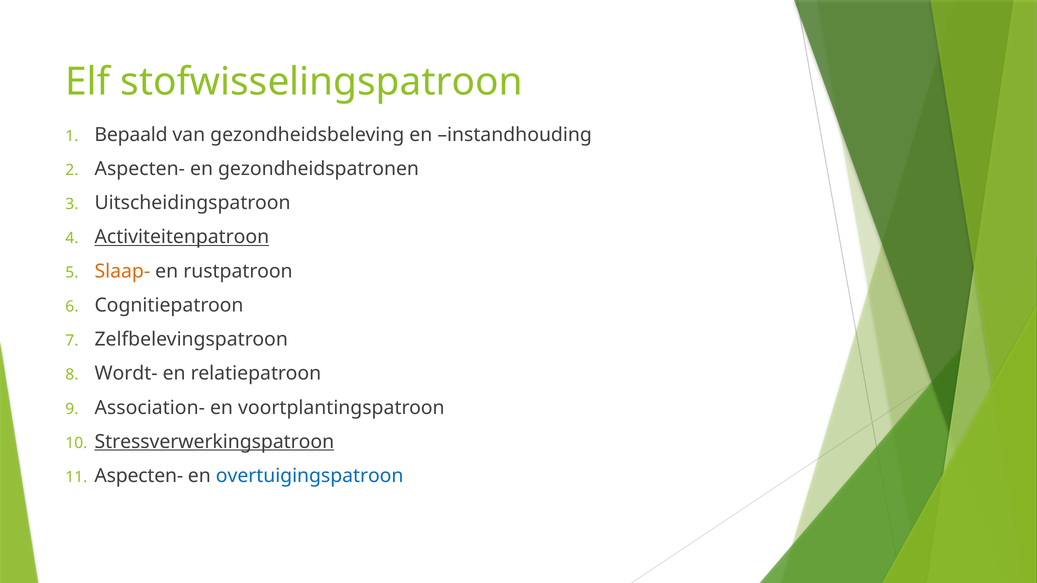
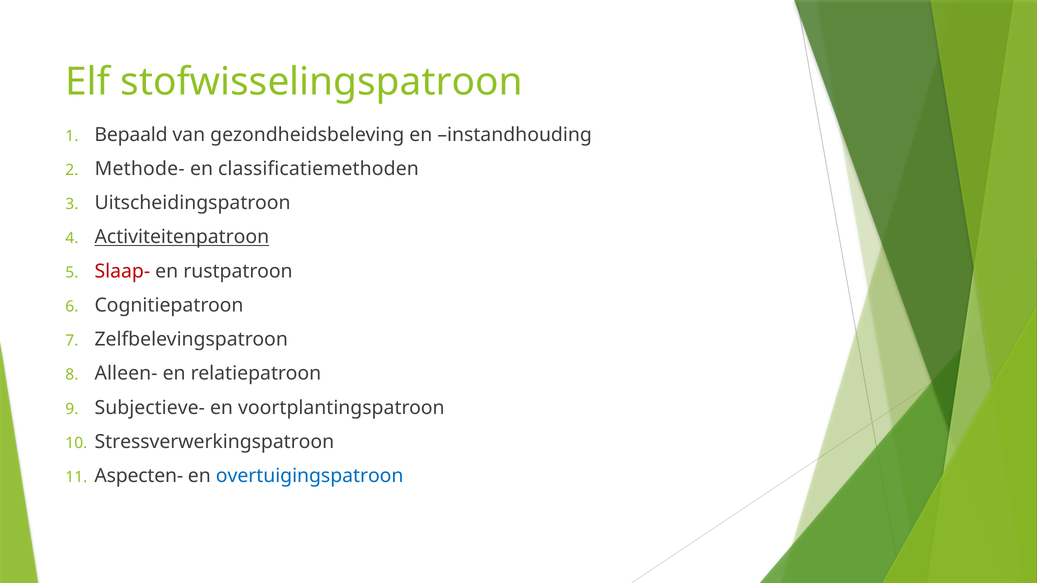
Aspecten-: Aspecten- -> Methode- (140, 169)
gezondheidspatronen: gezondheidspatronen -> classificatiemethoden (318, 169)
Slaap- colour: orange -> red (122, 271)
Wordt-: Wordt- -> Alleen- (126, 374)
Association-: Association- -> Subjectieve- (150, 408)
Stressverwerkingspatroon underline: present -> none (214, 442)
